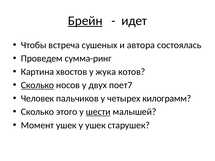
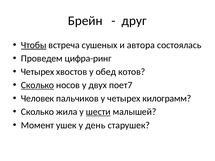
Брейн underline: present -> none (85, 21)
идет: идет -> друг (134, 21)
Чтобы underline: none -> present (34, 45)
сумма-ринг: сумма-ринг -> цифра-ринг (88, 58)
Картина: Картина -> Четырех (38, 72)
жука: жука -> обед (106, 72)
этого: этого -> жила (67, 112)
у ушек: ушек -> день (95, 125)
